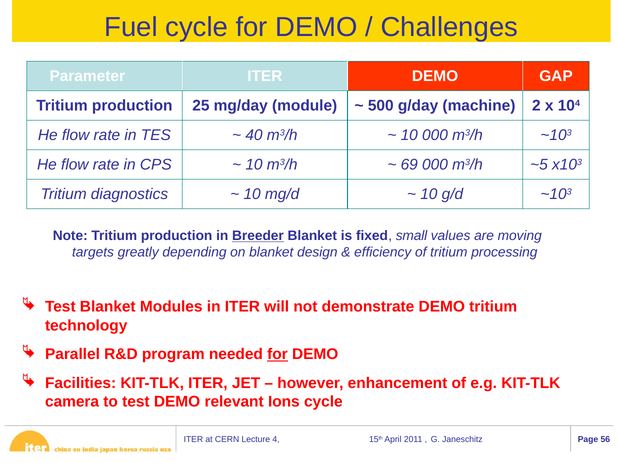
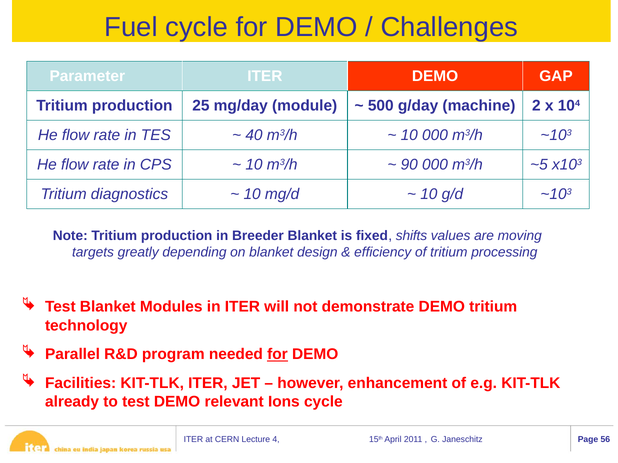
69: 69 -> 90 (409, 165)
Breeder underline: present -> none (258, 236)
small: small -> shifts (411, 236)
camera: camera -> already (72, 402)
